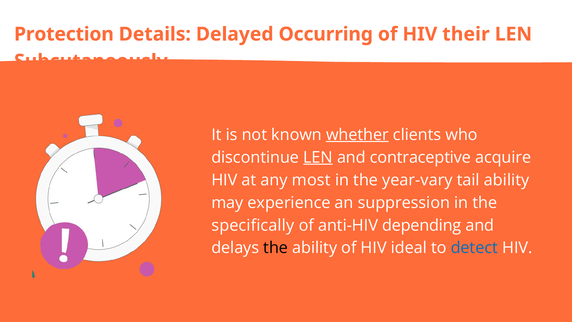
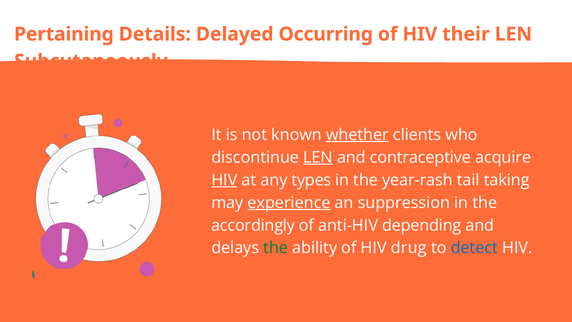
Protection: Protection -> Pertaining (64, 34)
HIV underline: none -> present (224, 180)
most: most -> types (311, 180)
year-vary: year-vary -> year-rash (417, 180)
tail ability: ability -> taking (507, 180)
experience underline: none -> present (289, 203)
specifically: specifically -> accordingly (253, 225)
the colour: black -> green (276, 248)
ideal: ideal -> drug (409, 248)
